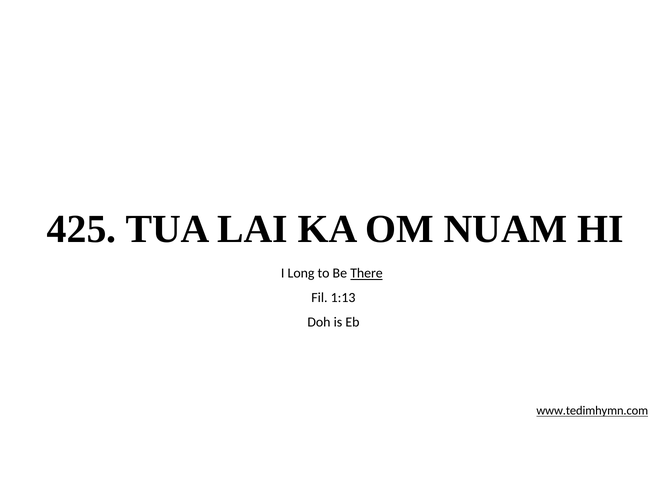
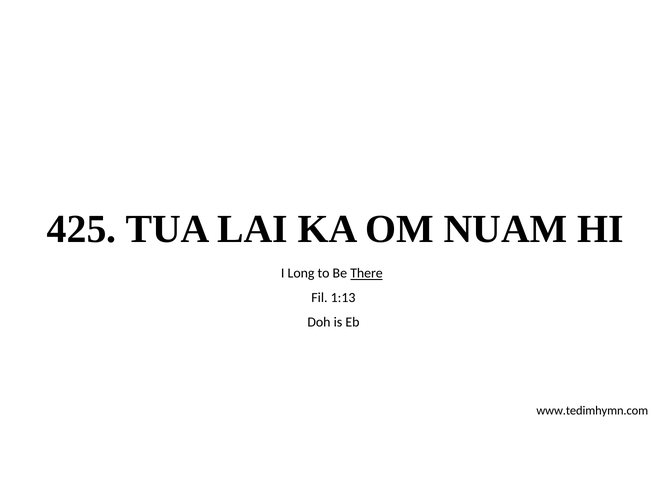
www.tedimhymn.com underline: present -> none (592, 411)
